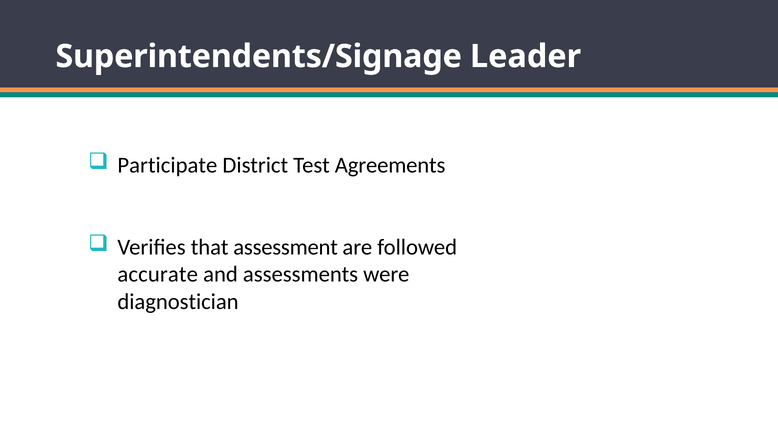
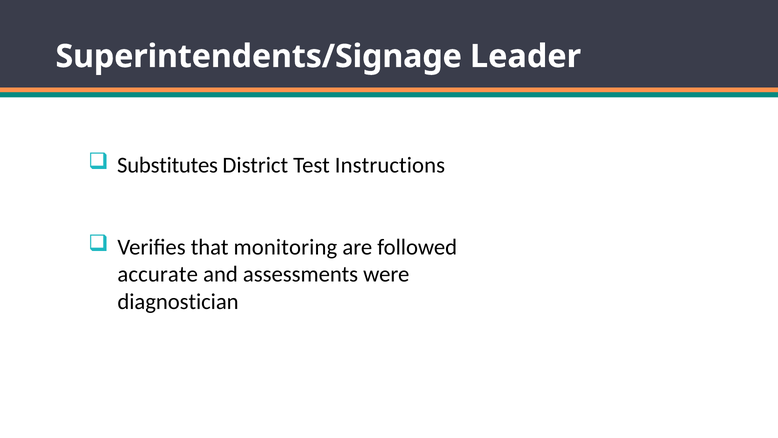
Participate: Participate -> Substitutes (168, 165)
Agreements: Agreements -> Instructions (390, 165)
assessment: assessment -> monitoring (285, 247)
